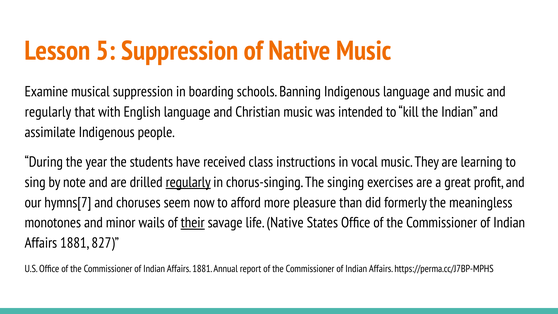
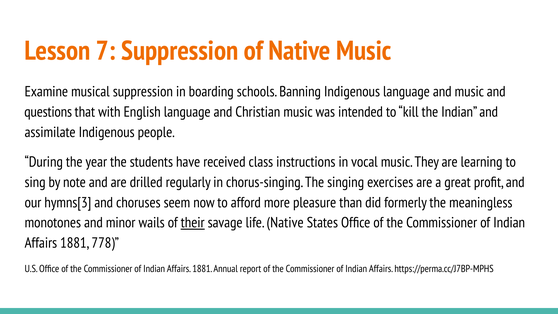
5: 5 -> 7 (106, 51)
regularly: regularly -> questions (48, 112)
regularly underline: present -> none (188, 182)
hymns[7: hymns[7 -> hymns[3 (68, 202)
827: 827 -> 778 (105, 243)
